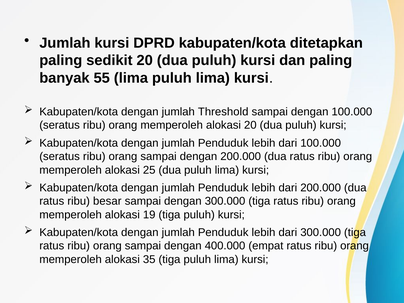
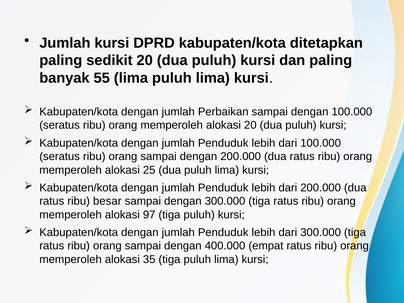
Threshold: Threshold -> Perbaikan (223, 112)
19: 19 -> 97 (149, 215)
